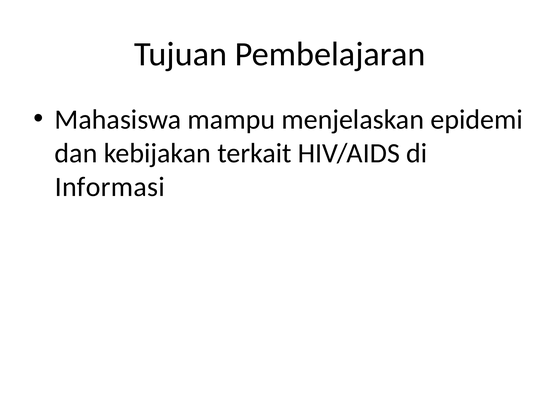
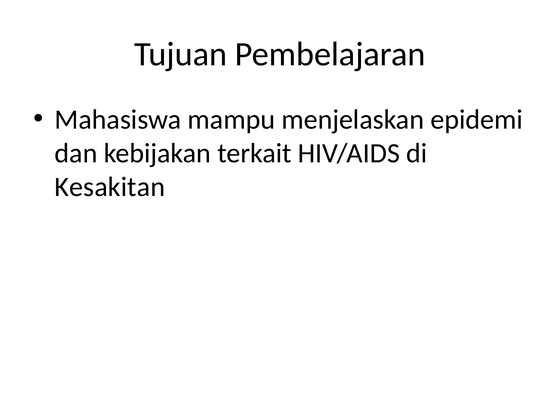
Informasi: Informasi -> Kesakitan (110, 187)
